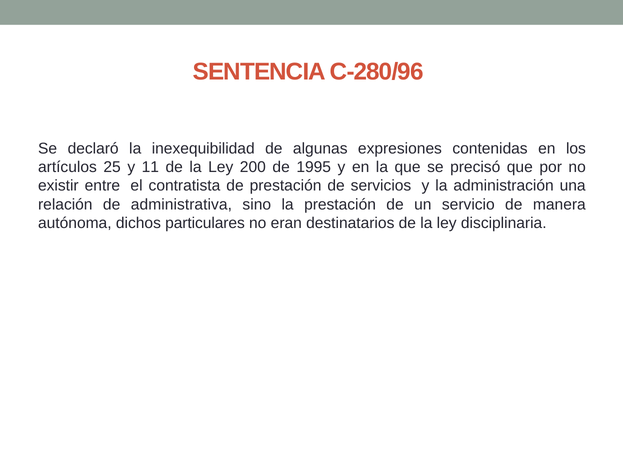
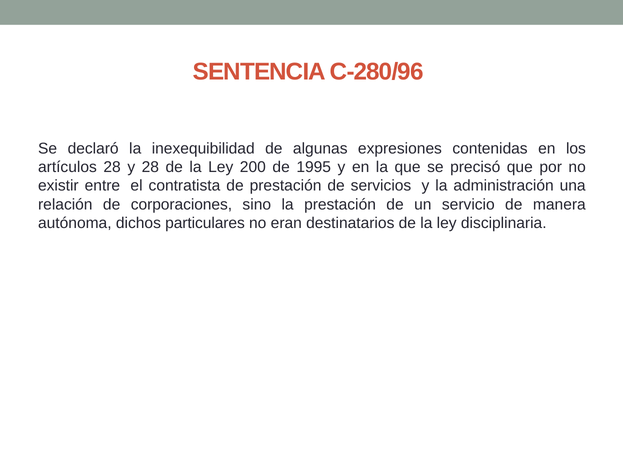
artículos 25: 25 -> 28 (112, 167)
y 11: 11 -> 28 (150, 167)
administrativa: administrativa -> corporaciones (181, 205)
